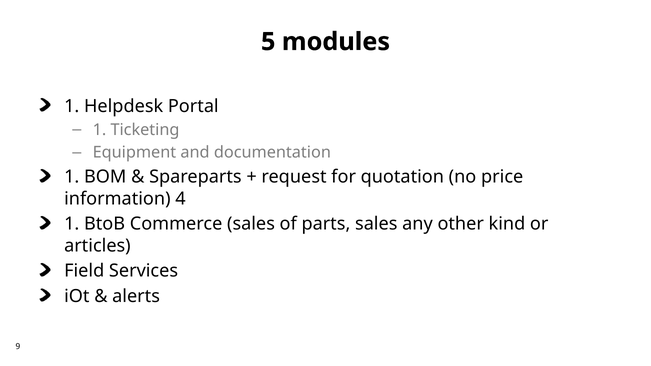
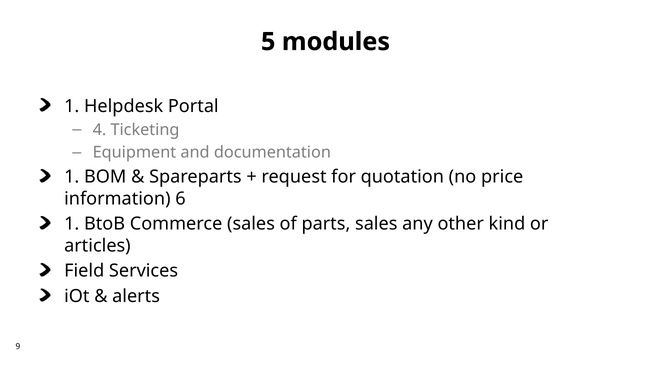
1: 1 -> 4 (99, 130)
4: 4 -> 6 (180, 199)
